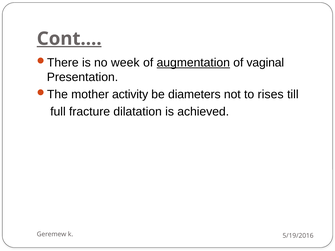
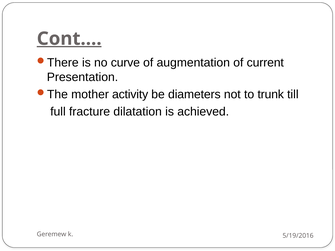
week: week -> curve (125, 63)
augmentation underline: present -> none (193, 63)
vaginal: vaginal -> current (265, 63)
rises: rises -> trunk (271, 95)
